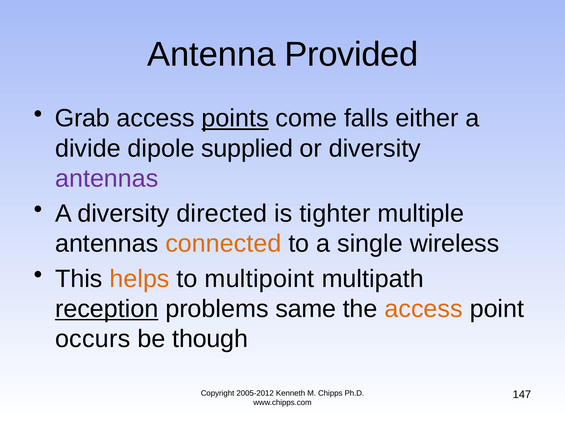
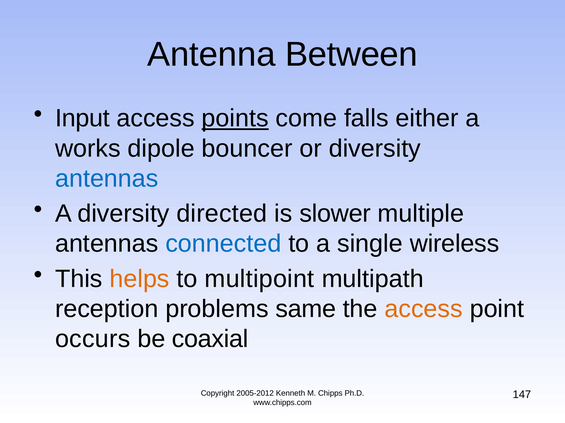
Provided: Provided -> Between (351, 55)
Grab: Grab -> Input (82, 119)
divide: divide -> works (88, 149)
supplied: supplied -> bouncer (247, 149)
antennas colour: purple -> blue (107, 179)
tighter: tighter -> slower (335, 214)
connected colour: orange -> blue (223, 244)
reception underline: present -> none (107, 309)
though: though -> coaxial (210, 340)
